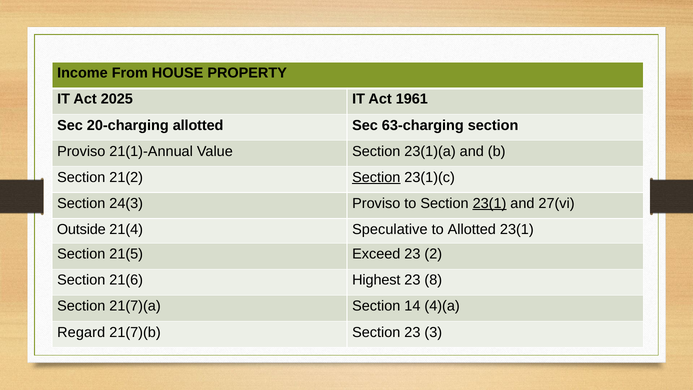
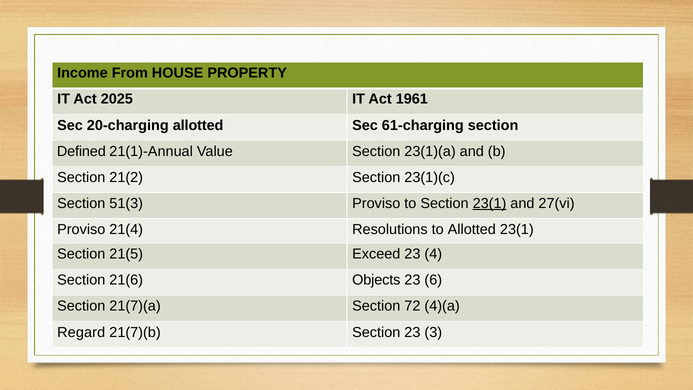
63-charging: 63-charging -> 61-charging (423, 125)
Proviso: Proviso -> Defined (81, 151)
Section underline: present -> none (376, 177)
24(3: 24(3 -> 51(3 (126, 203)
Outside: Outside -> Proviso (81, 229)
Speculative: Speculative -> Resolutions (390, 229)
2: 2 -> 4 (433, 254)
Highest: Highest -> Objects (376, 280)
8: 8 -> 6 (433, 280)
14: 14 -> 72 (412, 306)
